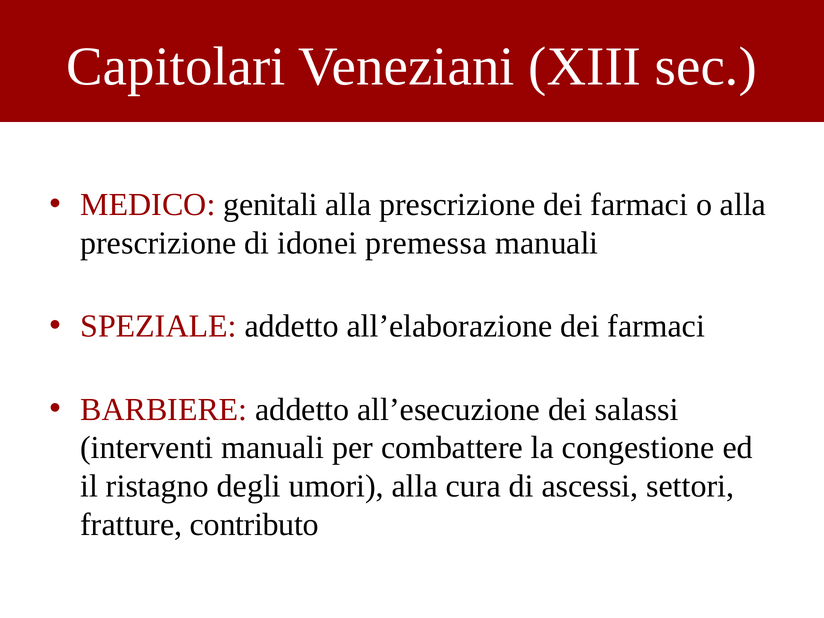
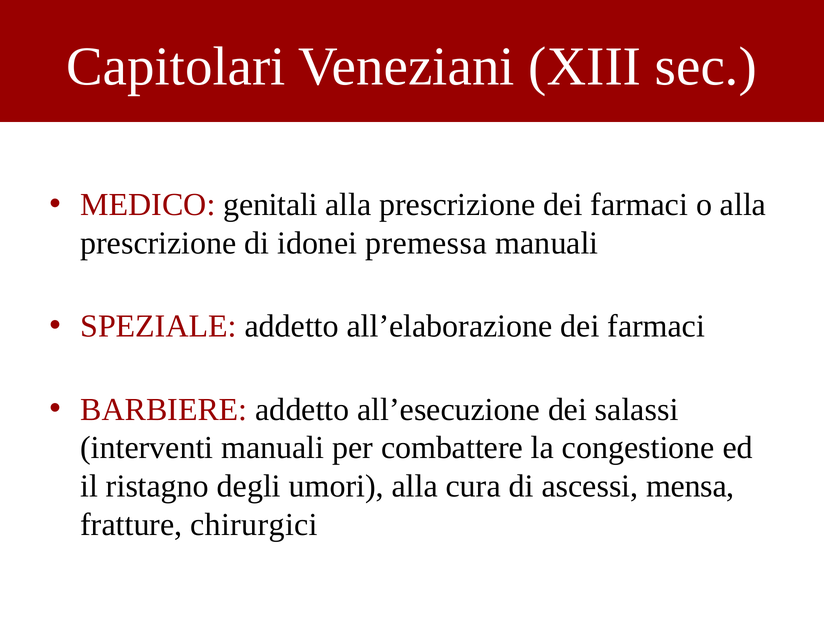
settori: settori -> mensa (690, 486)
contributo: contributo -> chirurgici (254, 525)
